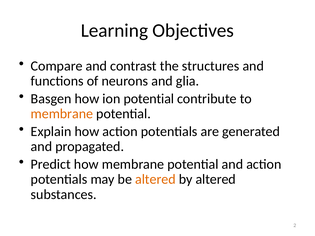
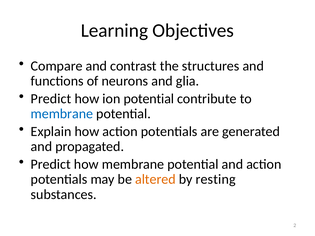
Basgen: Basgen -> Predict (51, 99)
membrane colour: orange -> blue (62, 114)
by altered: altered -> resting (216, 180)
